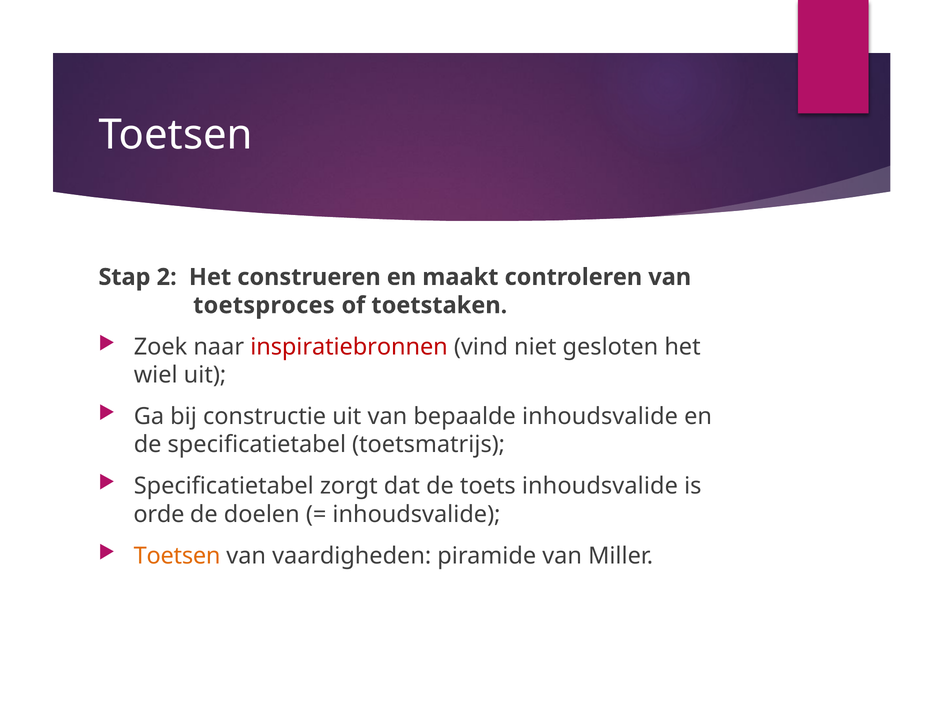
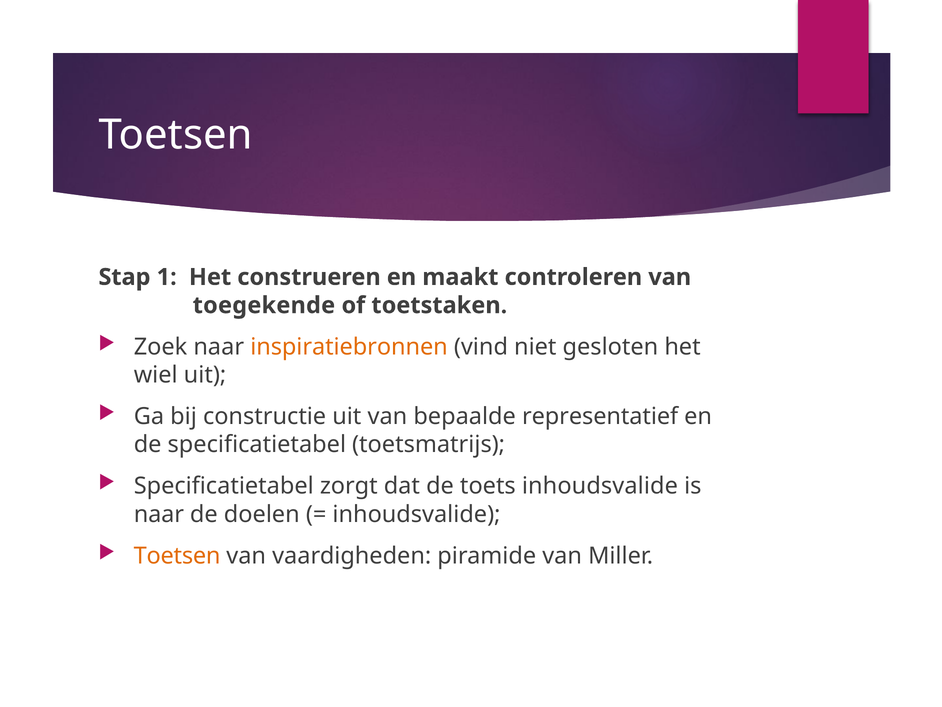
2: 2 -> 1 (167, 277)
toetsproces: toetsproces -> toegekende (264, 305)
inspiratiebronnen colour: red -> orange (349, 347)
bepaalde inhoudsvalide: inhoudsvalide -> representatief (600, 416)
orde: orde -> naar (159, 514)
